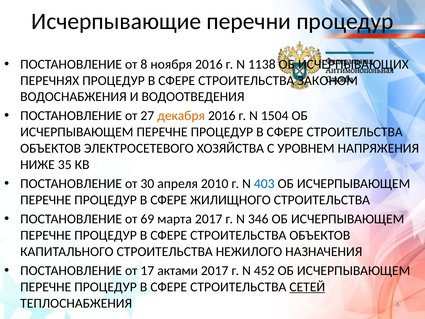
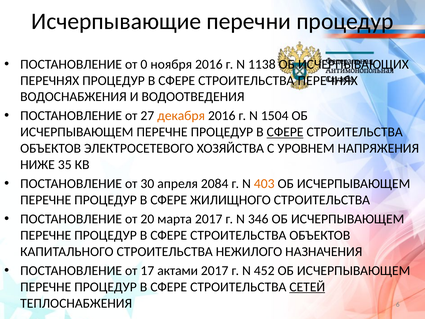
8: 8 -> 0 (144, 64)
СТРОИТЕЛЬСТВА ЗАКОНОМ: ЗАКОНОМ -> ПЕРЕЧНЯХ (328, 80)
СФЕРЕ underline: none -> present (285, 132)
2010: 2010 -> 2084 (215, 184)
403 colour: blue -> orange (264, 184)
69: 69 -> 20 (147, 219)
